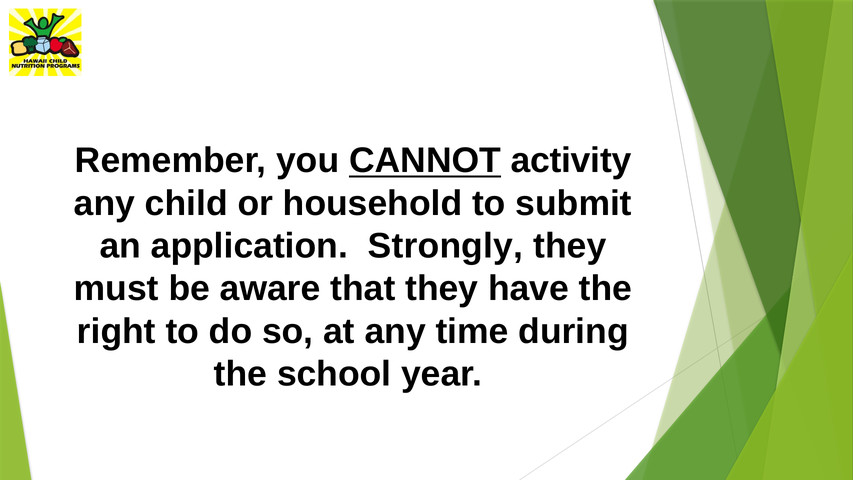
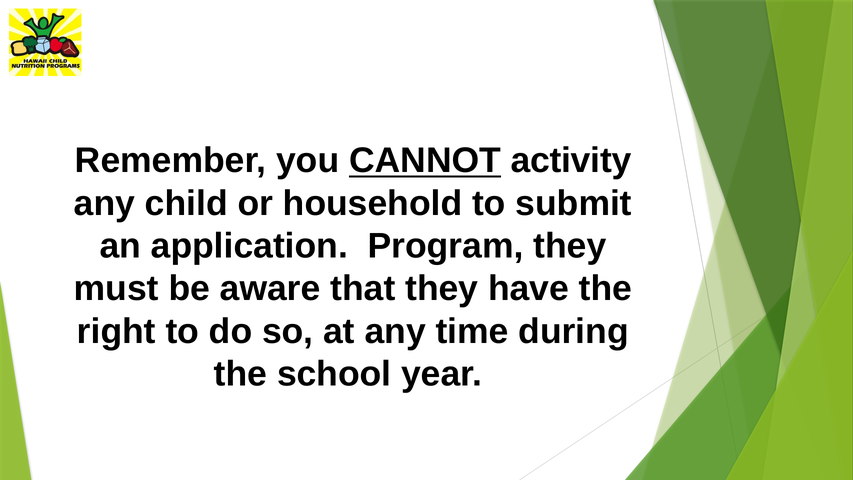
Strongly: Strongly -> Program (446, 246)
